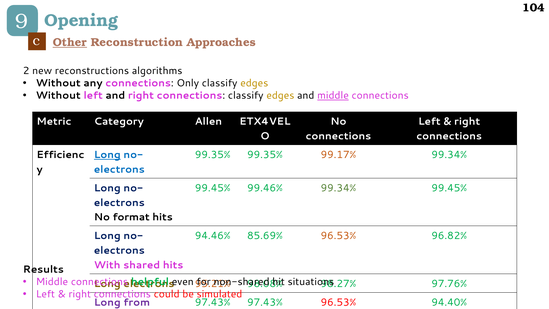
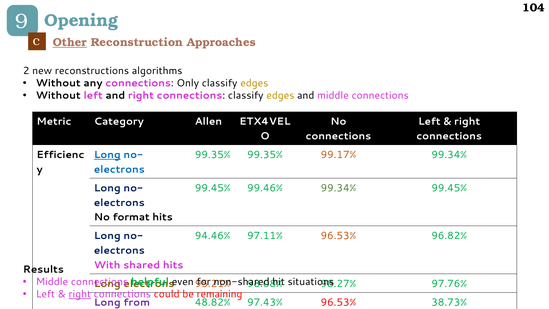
middle underline: present -> none (333, 96)
85.69%: 85.69% -> 97.11% (265, 236)
right underline: none -> present (80, 294)
simulated: simulated -> remaining (219, 294)
97.43%: 97.43% -> 48.82% (213, 302)
94.40%: 94.40% -> 38.73% (449, 302)
